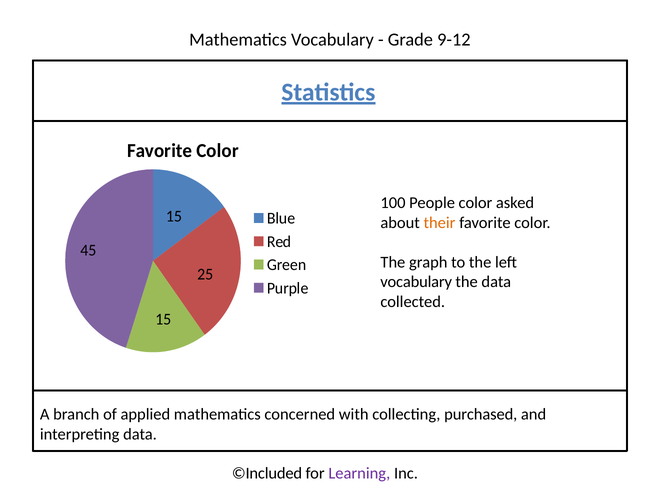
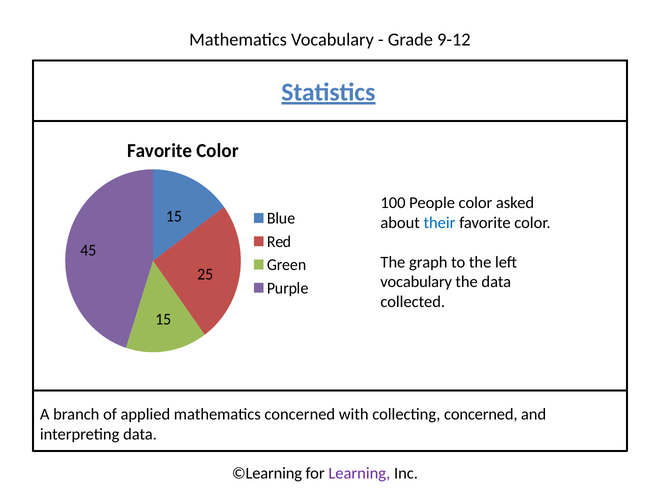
their colour: orange -> blue (440, 223)
collecting purchased: purchased -> concerned (481, 414)
©Included: ©Included -> ©Learning (267, 473)
